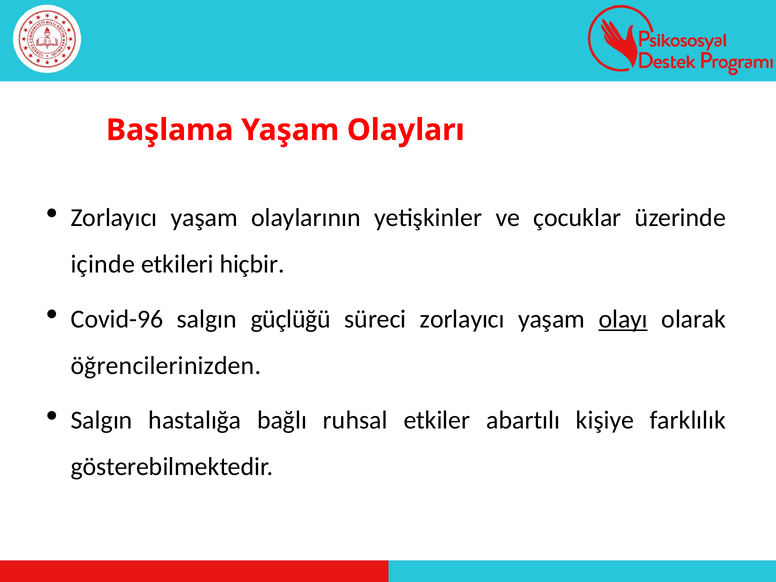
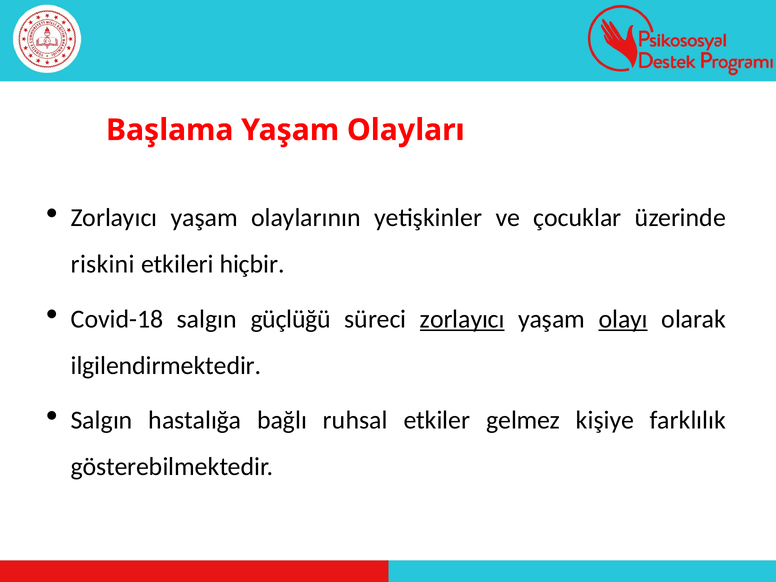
içinde: içinde -> riskini (103, 264)
Covid-96: Covid-96 -> Covid-18 (117, 319)
zorlayıcı underline: none -> present (462, 319)
öğrencilerinizden: öğrencilerinizden -> ilgilendirmektedir (166, 366)
abartılı: abartılı -> gelmez (523, 420)
